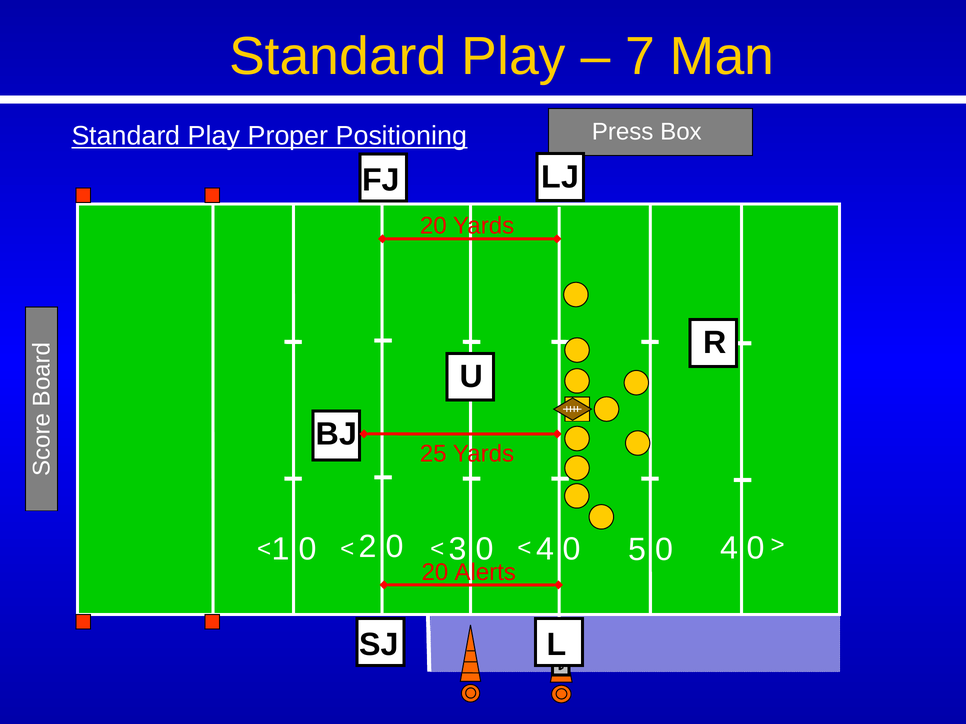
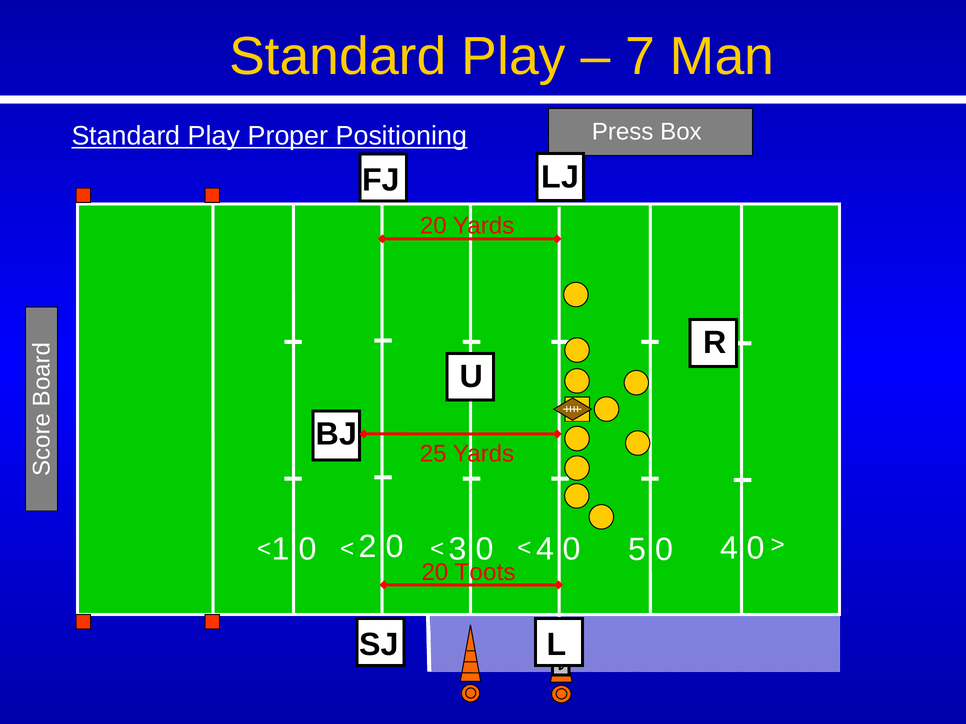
Alerts: Alerts -> Toots (485, 573)
